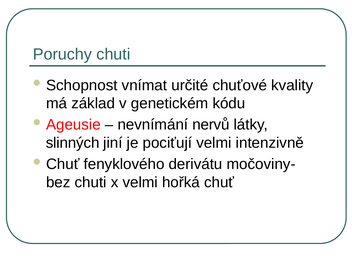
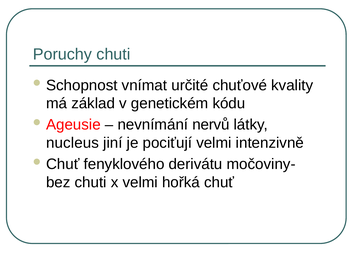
slinných: slinných -> nucleus (72, 143)
